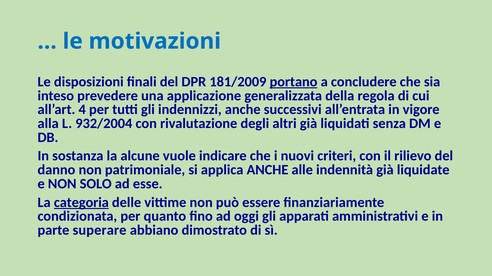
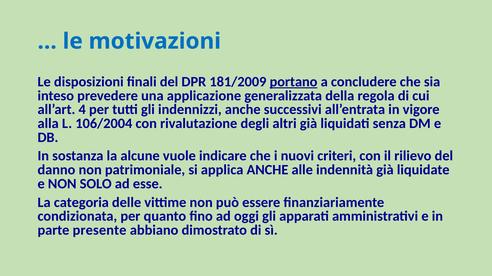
932/2004: 932/2004 -> 106/2004 (104, 124)
categoria underline: present -> none (81, 203)
superare: superare -> presente (100, 231)
